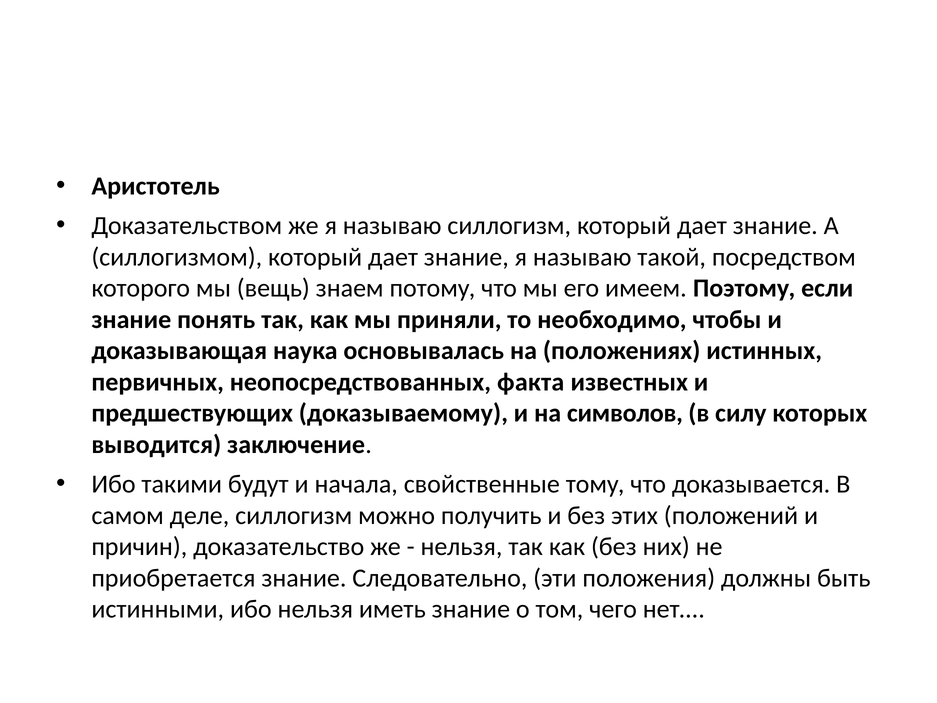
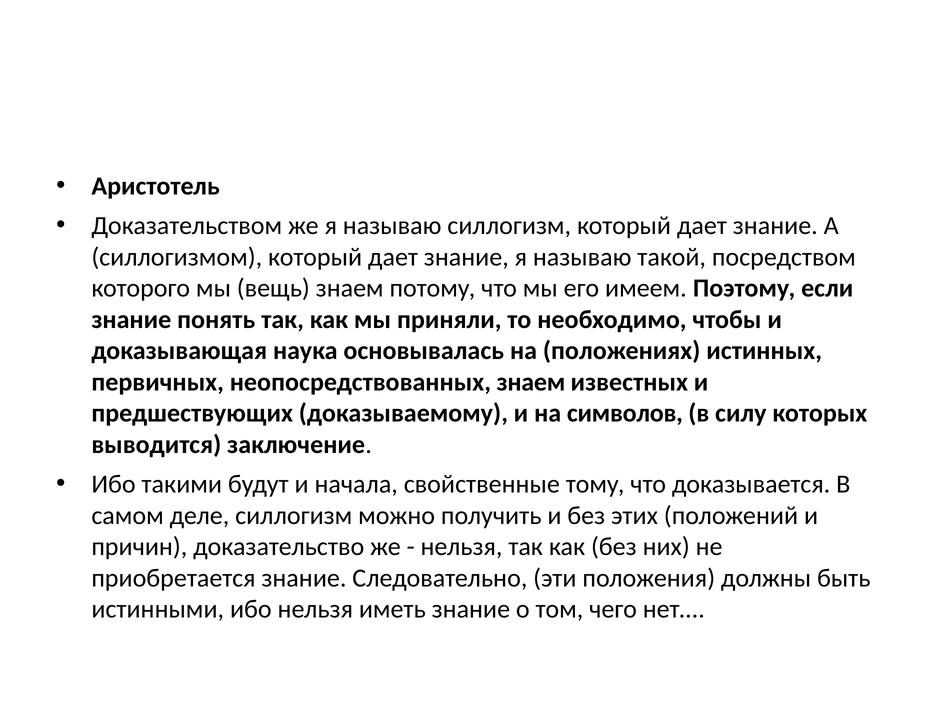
неопосредствованных факта: факта -> знаем (531, 382)
